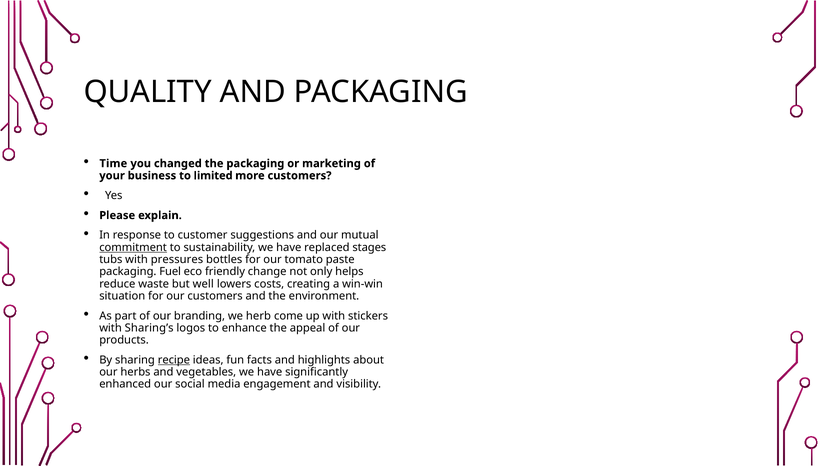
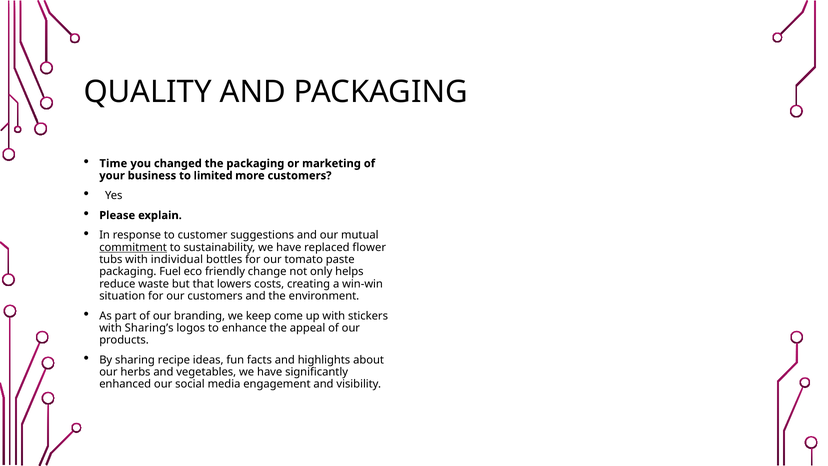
stages: stages -> flower (369, 247)
pressures: pressures -> individual (177, 259)
well: well -> that (203, 284)
herb: herb -> keep (259, 316)
recipe underline: present -> none (174, 360)
